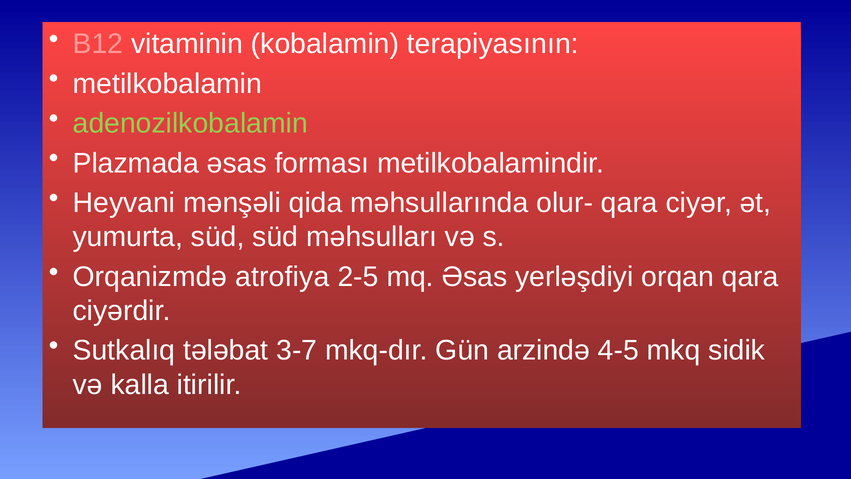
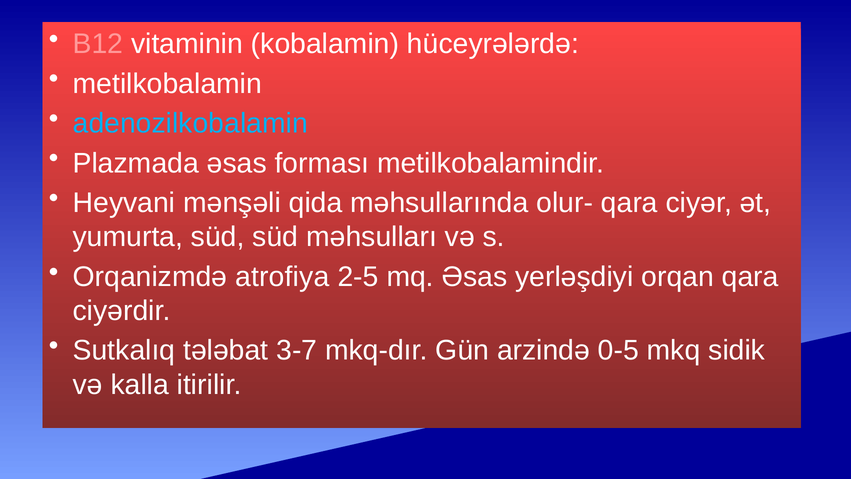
terapiyasının: terapiyasının -> hüceyrələrdə (493, 44)
adenozilkobalamin colour: light green -> light blue (190, 123)
4-5: 4-5 -> 0-5 (618, 350)
